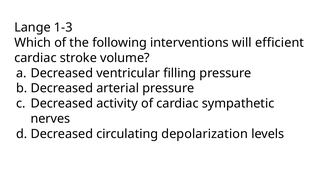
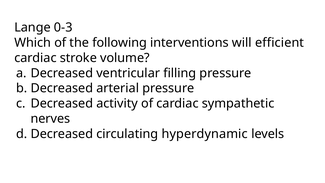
1-3: 1-3 -> 0-3 (63, 28)
depolarization: depolarization -> hyperdynamic (205, 134)
